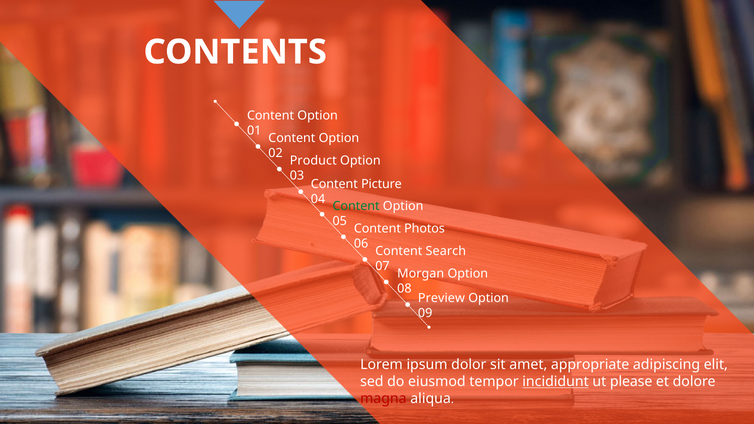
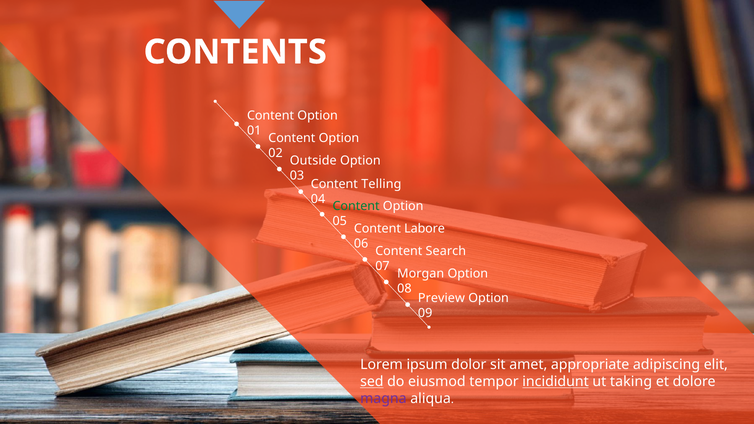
Product: Product -> Outside (313, 161)
Picture: Picture -> Telling (381, 184)
Photos: Photos -> Labore (425, 228)
sed underline: none -> present (372, 382)
please: please -> taking (631, 382)
magna colour: red -> purple (383, 399)
